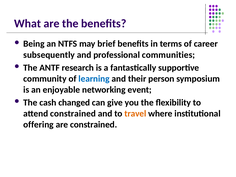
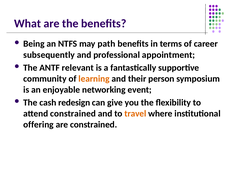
brief: brief -> path (106, 44)
communities: communities -> appointment (168, 55)
research: research -> relevant (78, 68)
learning colour: blue -> orange (94, 79)
changed: changed -> redesign (74, 103)
